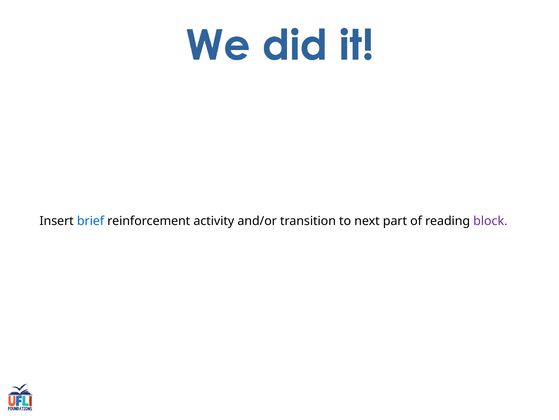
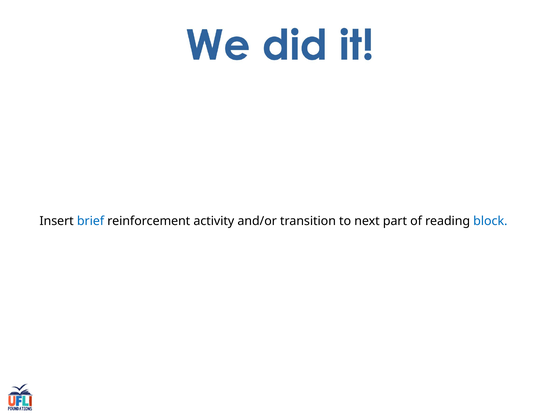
block colour: purple -> blue (490, 221)
